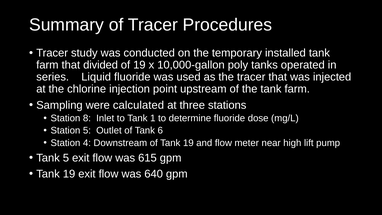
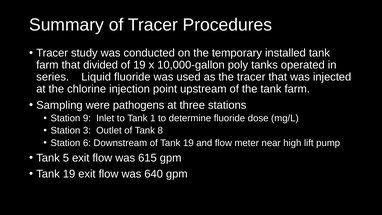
calculated: calculated -> pathogens (139, 105)
8: 8 -> 9 (87, 118)
Station 5: 5 -> 3 (87, 130)
6: 6 -> 8 (160, 130)
4: 4 -> 6 (87, 143)
